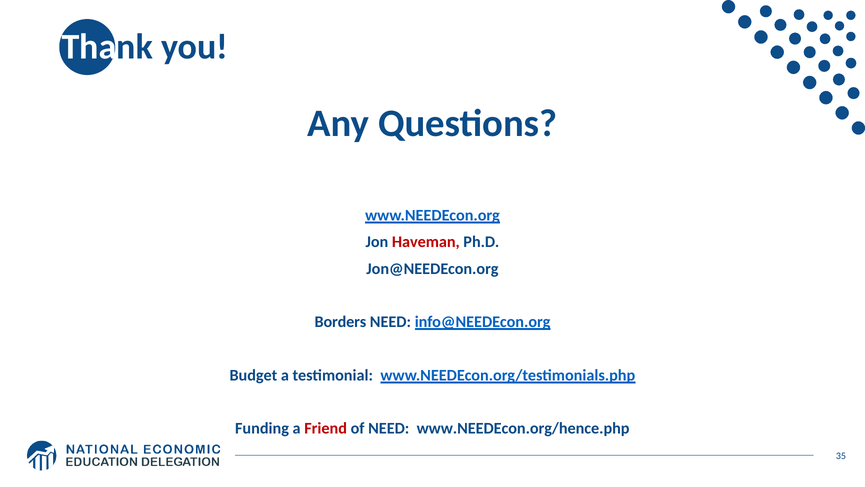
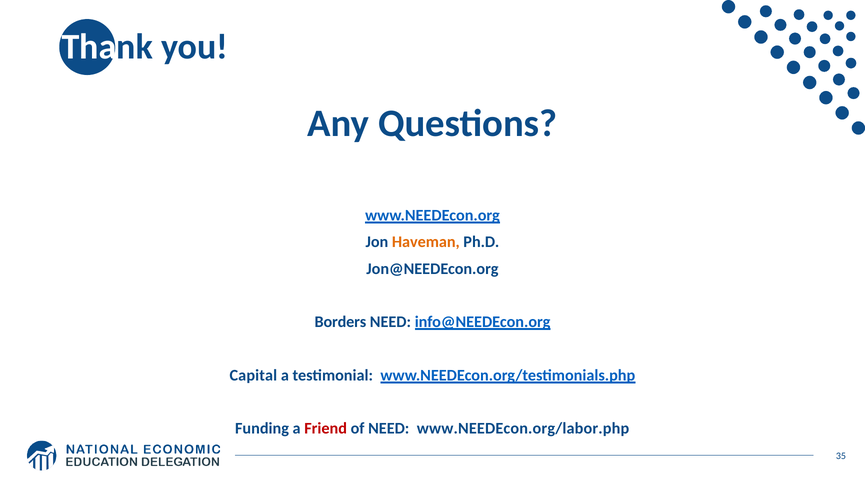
Haveman colour: red -> orange (426, 242)
Budget: Budget -> Capital (253, 375)
www.NEEDEcon.org/hence.php: www.NEEDEcon.org/hence.php -> www.NEEDEcon.org/labor.php (523, 428)
